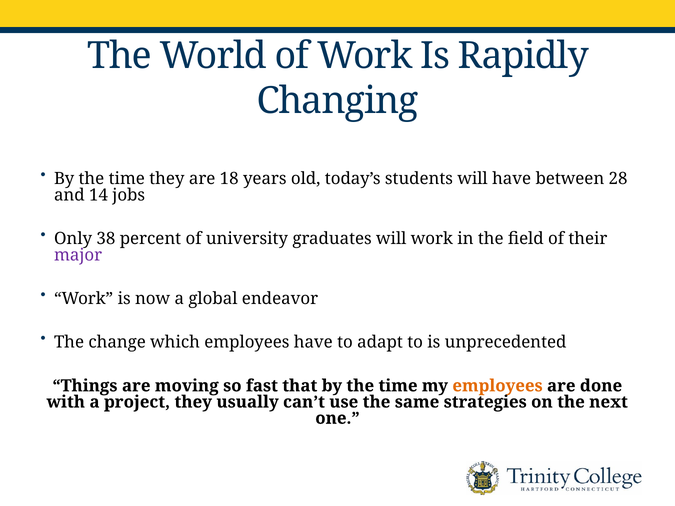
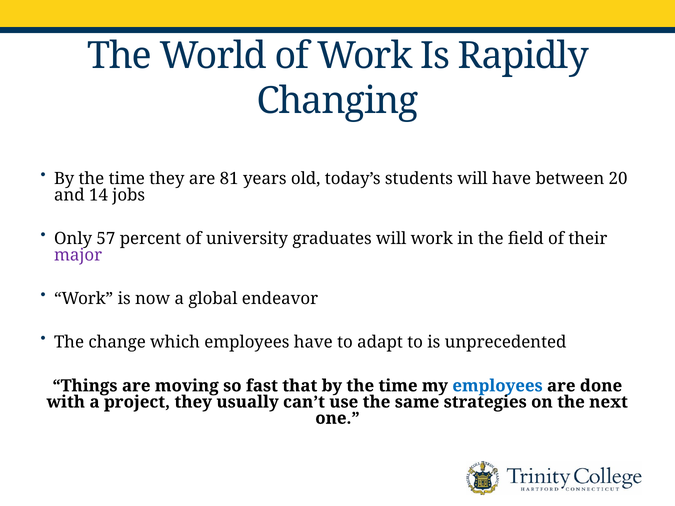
18: 18 -> 81 (229, 179)
28: 28 -> 20 (618, 179)
38: 38 -> 57 (106, 239)
employees colour: orange -> blue (497, 386)
